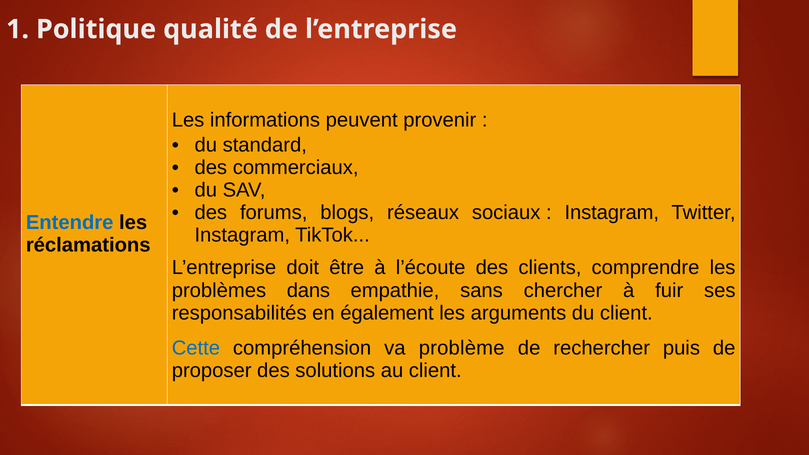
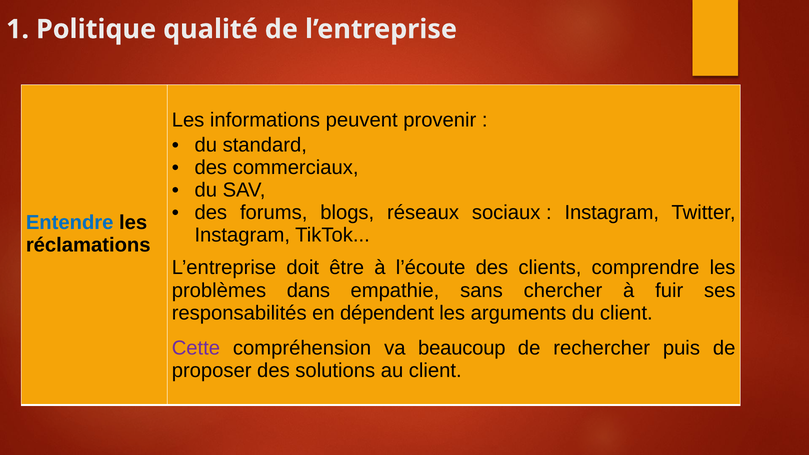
également: également -> dépendent (387, 313)
Cette colour: blue -> purple (196, 348)
problème: problème -> beaucoup (462, 348)
